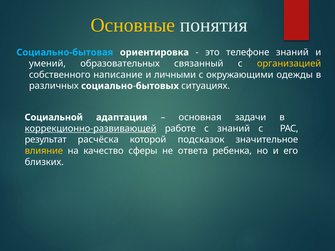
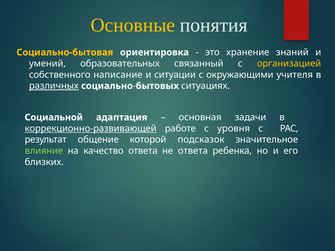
Социально-бытовая colour: light blue -> yellow (65, 52)
телефоне: телефоне -> хранение (248, 52)
личными: личными -> ситуации (175, 75)
одежды: одежды -> учителя (295, 75)
различных underline: none -> present (54, 86)
с знаний: знаний -> уровня (234, 129)
расчёска: расчёска -> общение (98, 140)
влияние colour: yellow -> light green (44, 151)
качество сферы: сферы -> ответа (143, 151)
